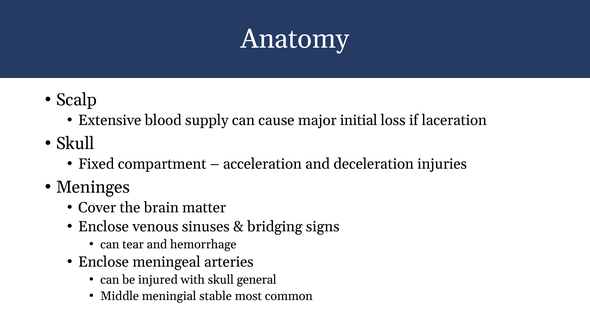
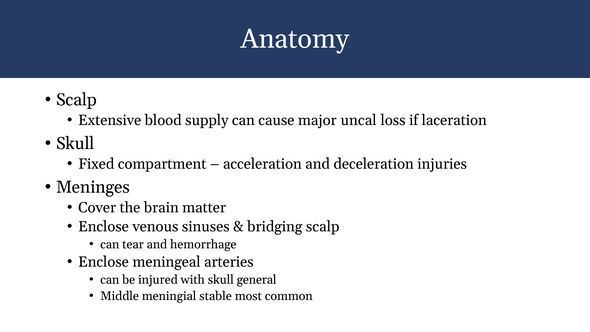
initial: initial -> uncal (359, 120)
bridging signs: signs -> scalp (323, 227)
